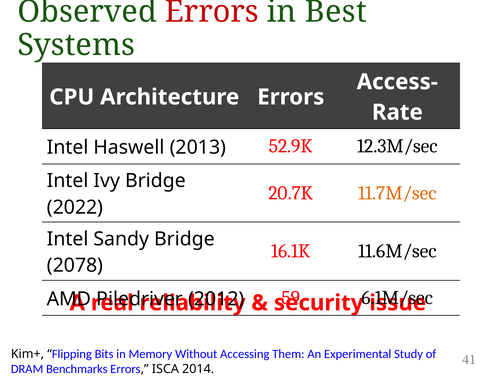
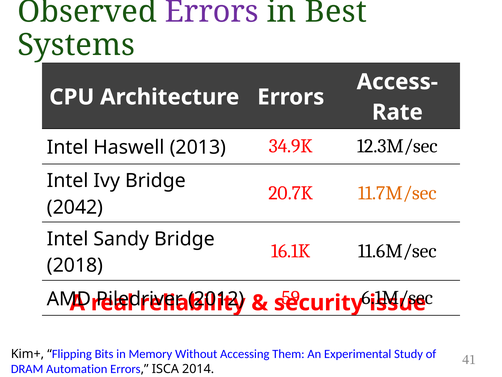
Errors colour: red -> purple (212, 12)
52.9K: 52.9K -> 34.9K (291, 146)
2022: 2022 -> 2042 (75, 207)
2078: 2078 -> 2018 (75, 265)
Benchmarks: Benchmarks -> Automation (77, 368)
